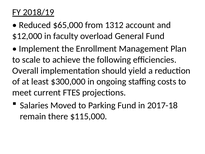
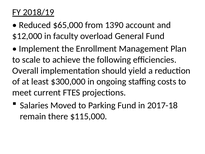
1312: 1312 -> 1390 (114, 25)
